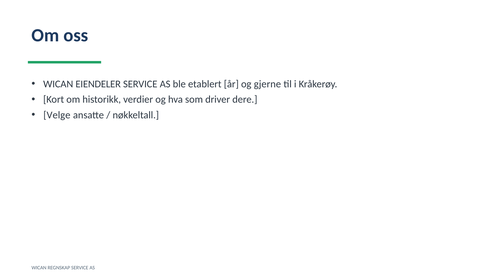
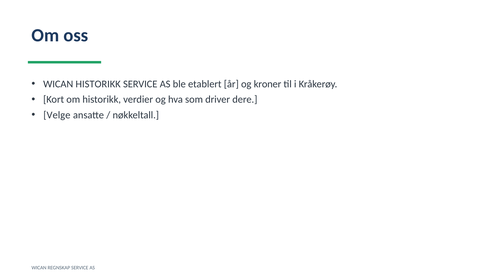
WICAN EIENDELER: EIENDELER -> HISTORIKK (98, 84)
gjerne: gjerne -> kroner (268, 84)
